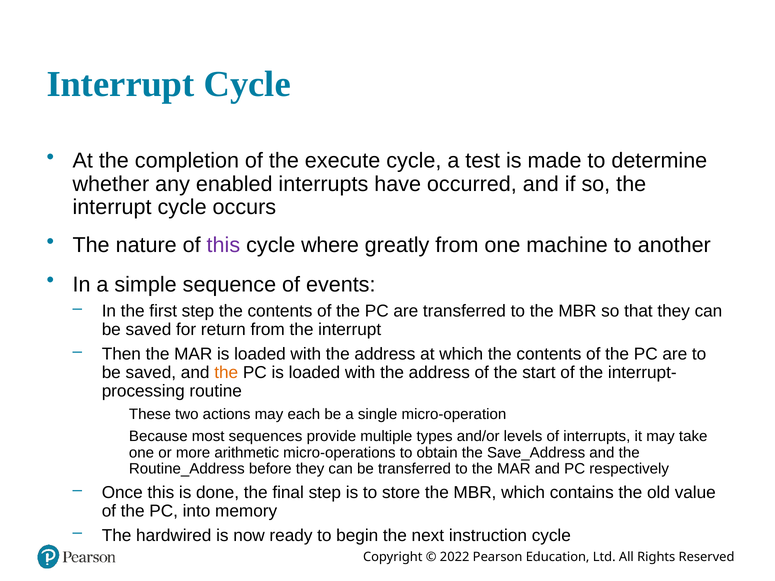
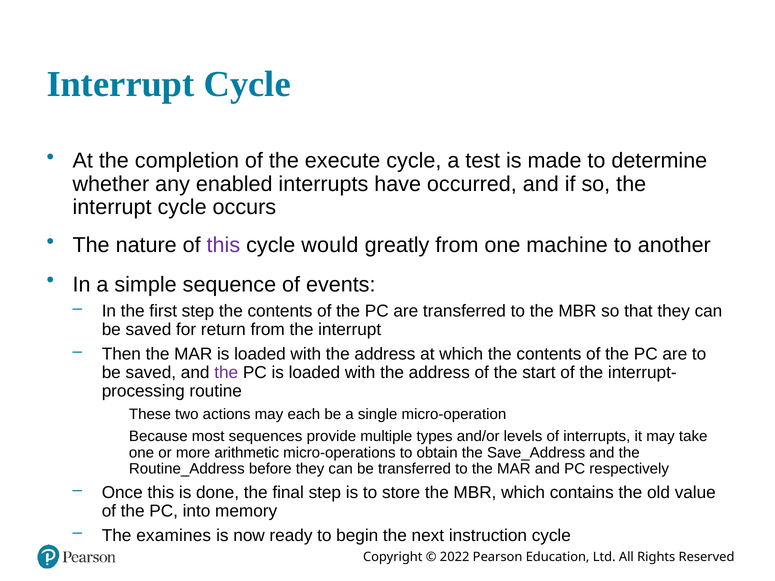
where: where -> would (330, 245)
the colour: orange -> purple (226, 373)
hardwired: hardwired -> examines (174, 536)
